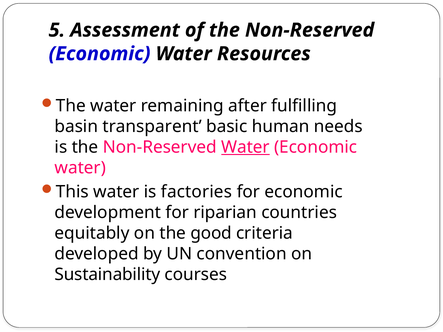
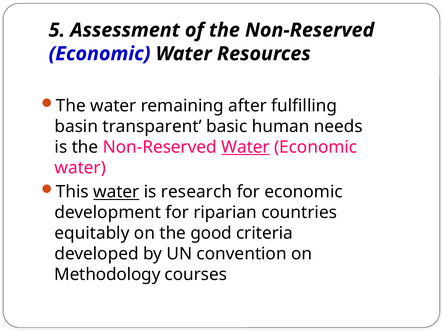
water underline: none -> present (116, 192)
factories: factories -> research (197, 192)
Sustainability: Sustainability -> Methodology (107, 275)
